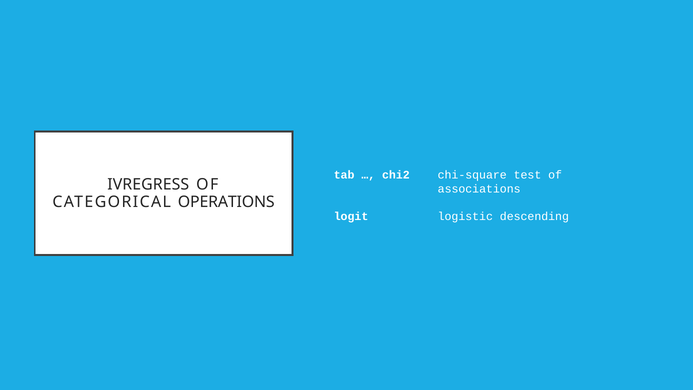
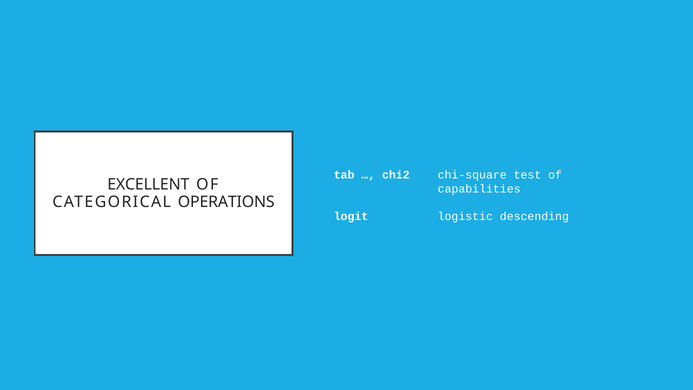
IVREGRESS: IVREGRESS -> EXCELLENT (148, 185)
associations: associations -> capabilities (479, 189)
